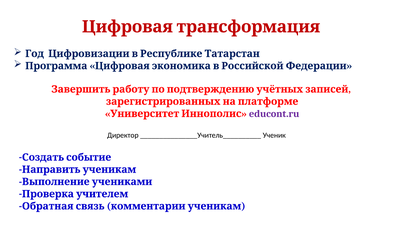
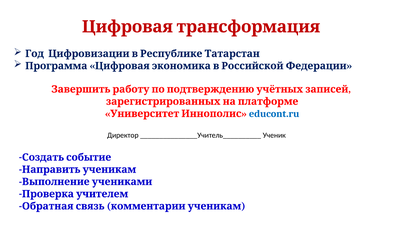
educont.ru colour: purple -> blue (274, 114)
